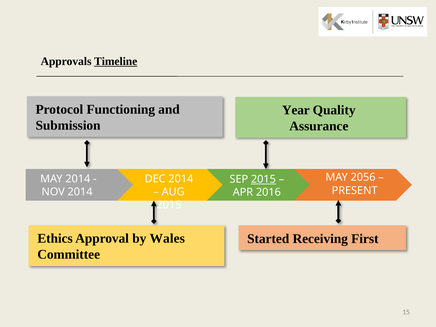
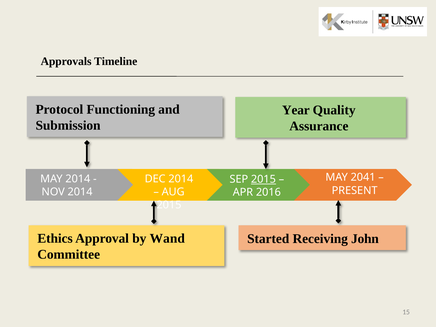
Timeline underline: present -> none (116, 61)
2056: 2056 -> 2041 (363, 177)
Wales: Wales -> Wand (167, 239)
First: First -> John (365, 239)
